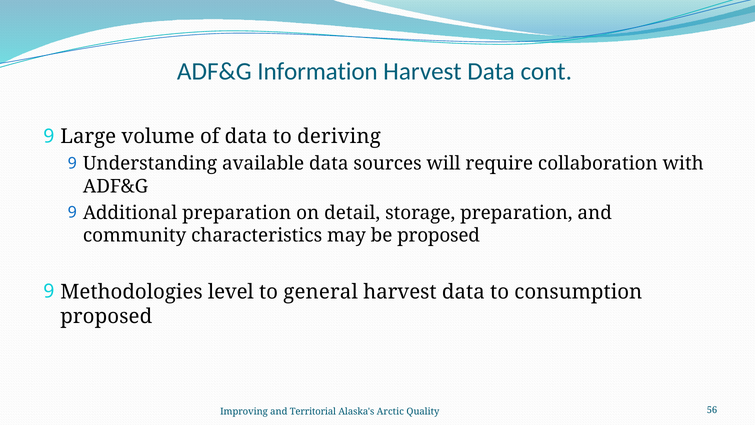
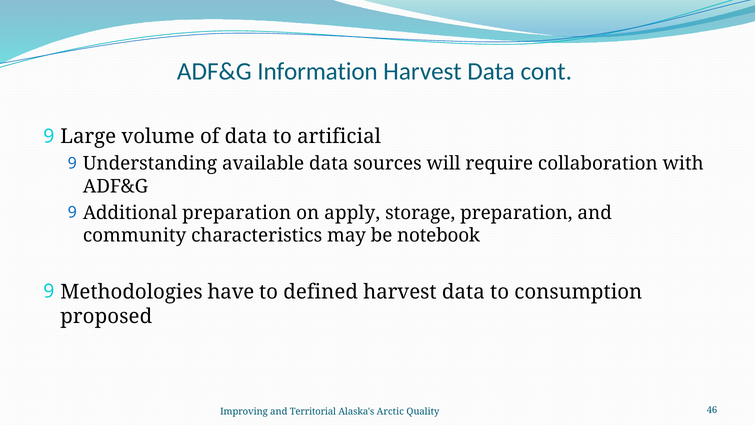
deriving: deriving -> artificial (339, 136)
detail: detail -> apply (352, 213)
be proposed: proposed -> notebook (439, 235)
level: level -> have (231, 292)
general: general -> defined (321, 292)
56: 56 -> 46 (712, 410)
